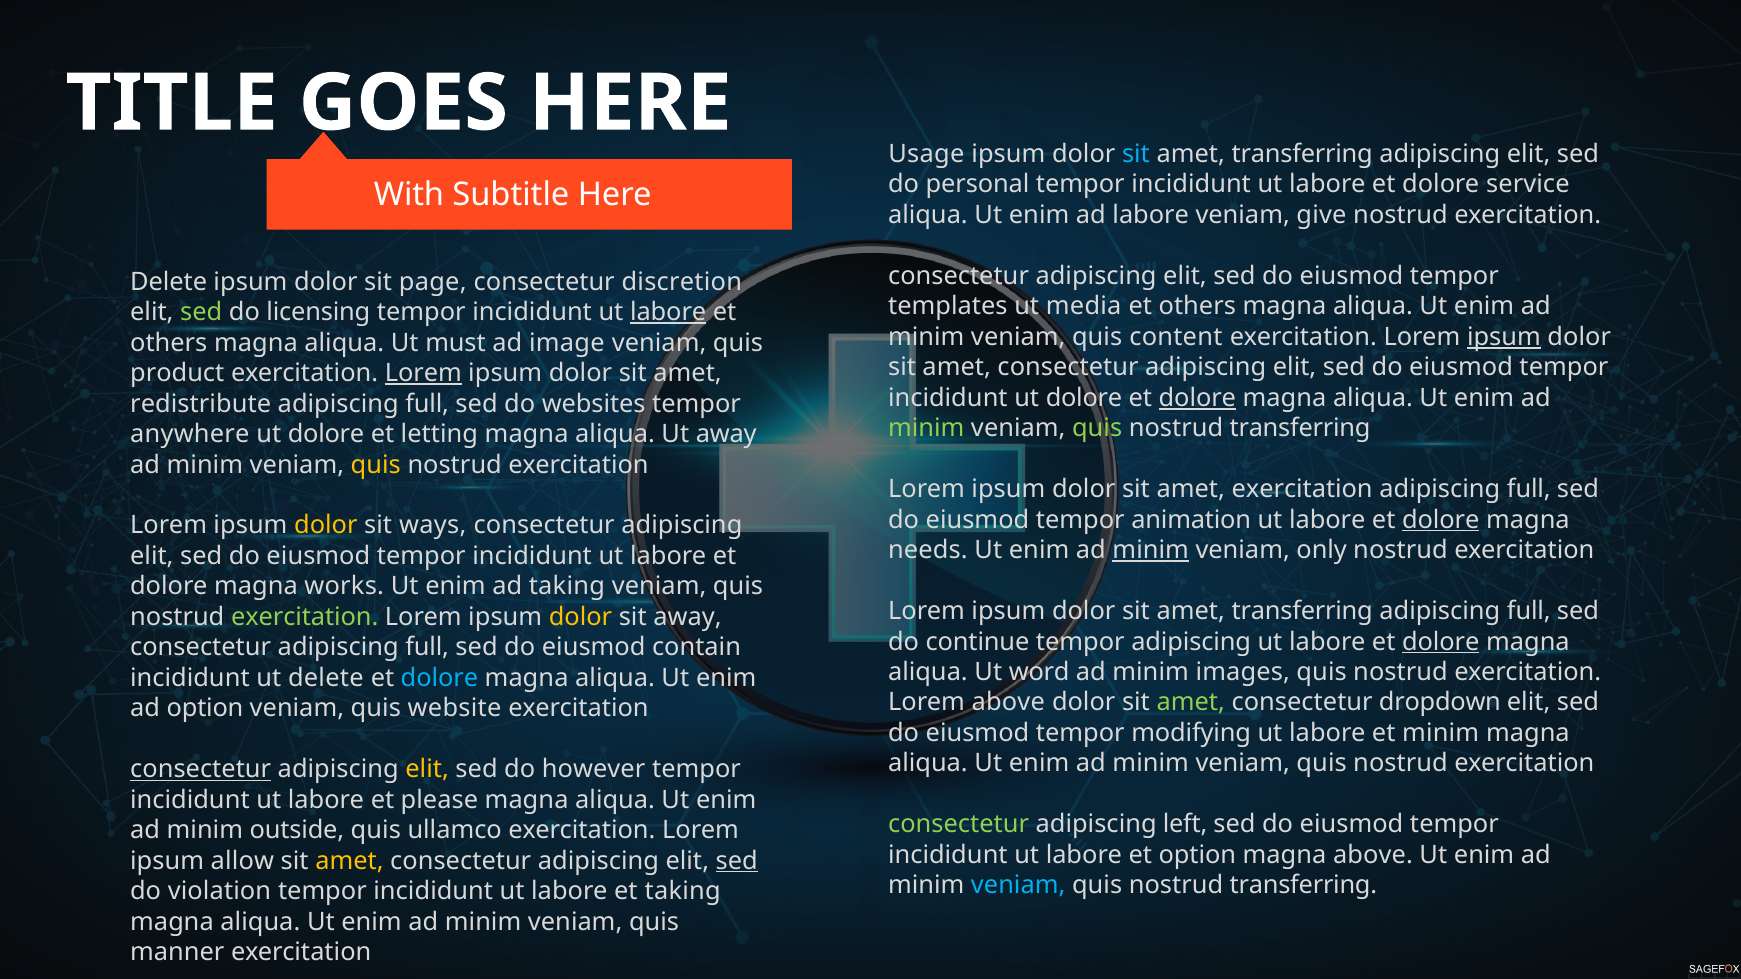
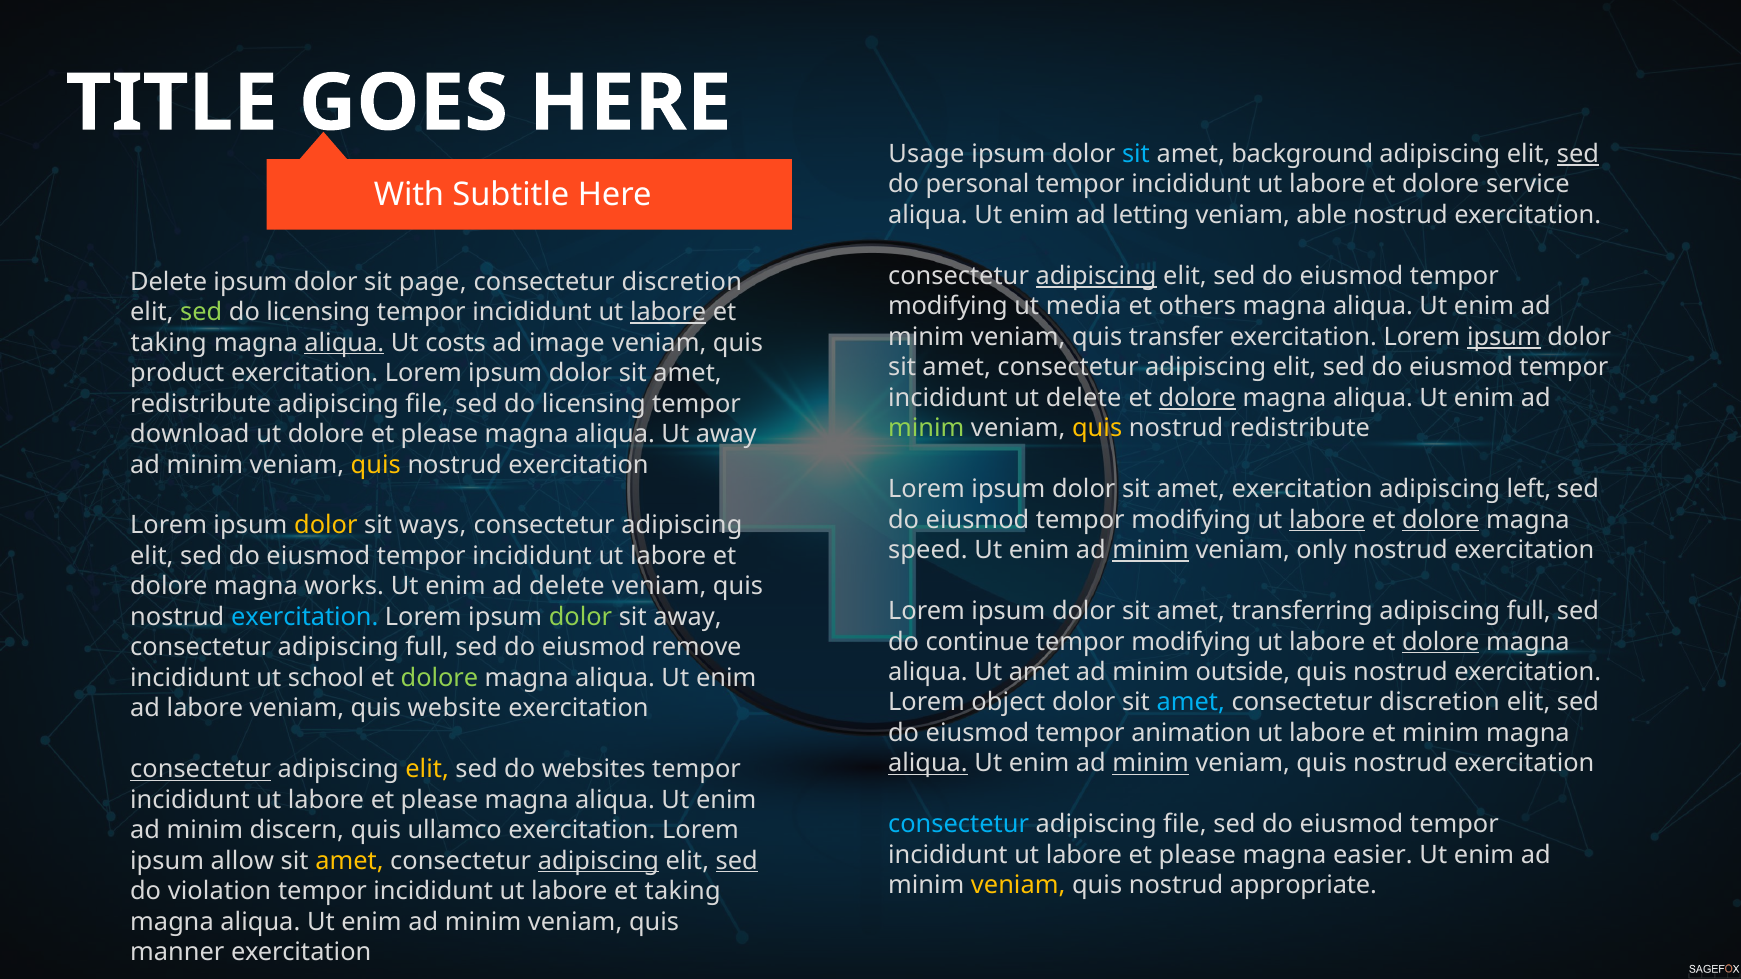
transferring: transferring -> background (1302, 154)
sed underline: none -> present (1578, 154)
ad labore: labore -> letting (1151, 215)
give: give -> able (1322, 215)
adipiscing underline: none -> present (1096, 276)
templates: templates -> modifying (948, 307)
content: content -> transfer (1176, 337)
others: others -> taking (169, 343)
aliqua underline: none -> present (344, 343)
must: must -> costs (455, 343)
Lorem underline: present -> none (423, 373)
incididunt ut dolore: dolore -> delete (1084, 398)
full: full -> file (427, 404)
websites: websites -> licensing (594, 404)
quis colour: light green -> yellow (1097, 428)
transferring: transferring -> redistribute (1300, 428)
anywhere: anywhere -> download (190, 434)
letting: letting -> please (439, 434)
full: full -> left (1529, 489)
animation: animation -> modifying (1191, 520)
labore underline: none -> present (1327, 520)
needs: needs -> speed (928, 550)
ad taking: taking -> delete (567, 587)
exercitation colour: light green -> light blue (305, 617)
dolor colour: yellow -> light green (580, 617)
adipiscing: adipiscing -> modifying (1191, 642)
contain: contain -> remove (697, 648)
Ut word: word -> amet (1039, 672)
images: images -> outside (1243, 672)
ut delete: delete -> school (326, 678)
dolore colour: light blue -> light green (439, 678)
Lorem above: above -> object (1008, 703)
amet colour: light green -> light blue (1191, 703)
dropdown: dropdown -> discretion (1440, 703)
ad option: option -> labore (205, 709)
modifying: modifying -> animation (1191, 733)
aliqua underline: none -> present (928, 764)
minim underline: none -> present (1151, 764)
however: however -> websites (594, 770)
consectetur colour: light green -> light blue (959, 825)
left: left -> file (1185, 825)
outside: outside -> discern (297, 831)
option: option -> please (1197, 855)
magna above: above -> easier (1373, 855)
adipiscing underline: none -> present (598, 861)
veniam colour: light blue -> yellow (1018, 886)
transferring: transferring -> appropriate (1303, 886)
